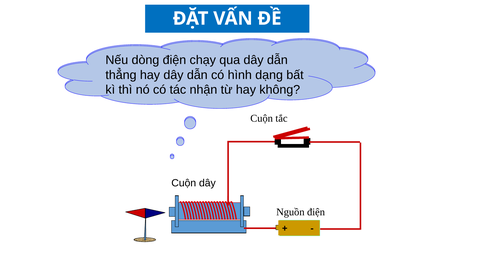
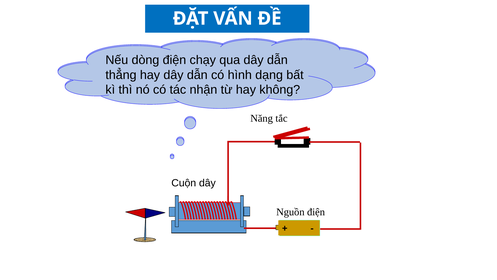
Cuộn: Cuộn -> Năng (262, 118)
